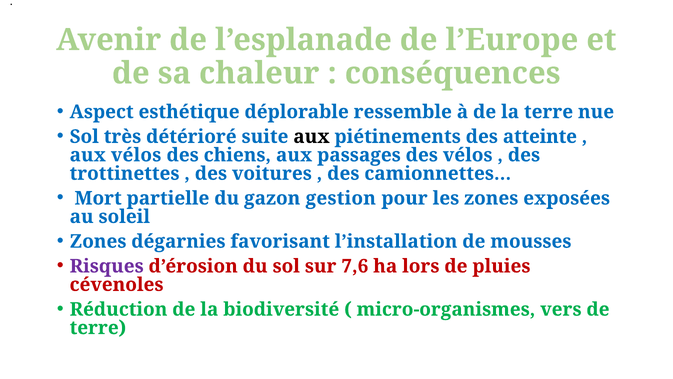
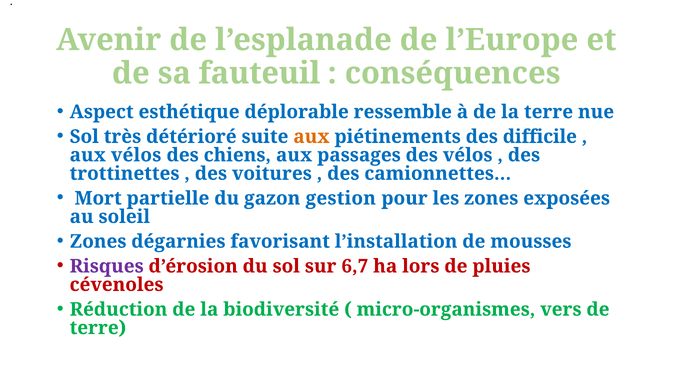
chaleur: chaleur -> fauteuil (259, 73)
aux colour: black -> orange (311, 136)
atteinte: atteinte -> difficile (540, 136)
7,6: 7,6 -> 6,7 (355, 266)
